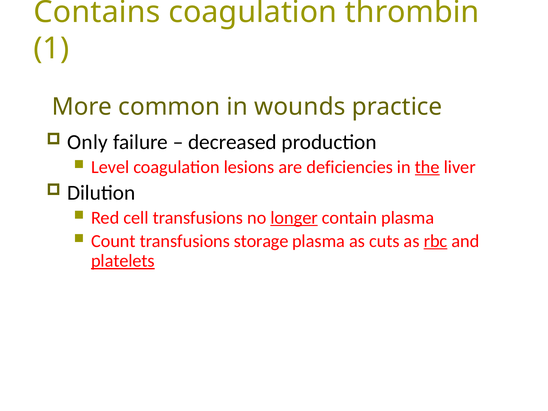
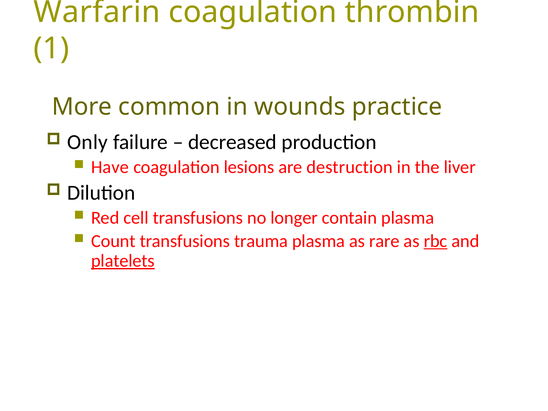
Contains: Contains -> Warfarin (97, 12)
Level: Level -> Have (110, 167)
deficiencies: deficiencies -> destruction (350, 167)
the underline: present -> none (427, 167)
longer underline: present -> none (294, 218)
storage: storage -> trauma (261, 241)
cuts: cuts -> rare (384, 241)
